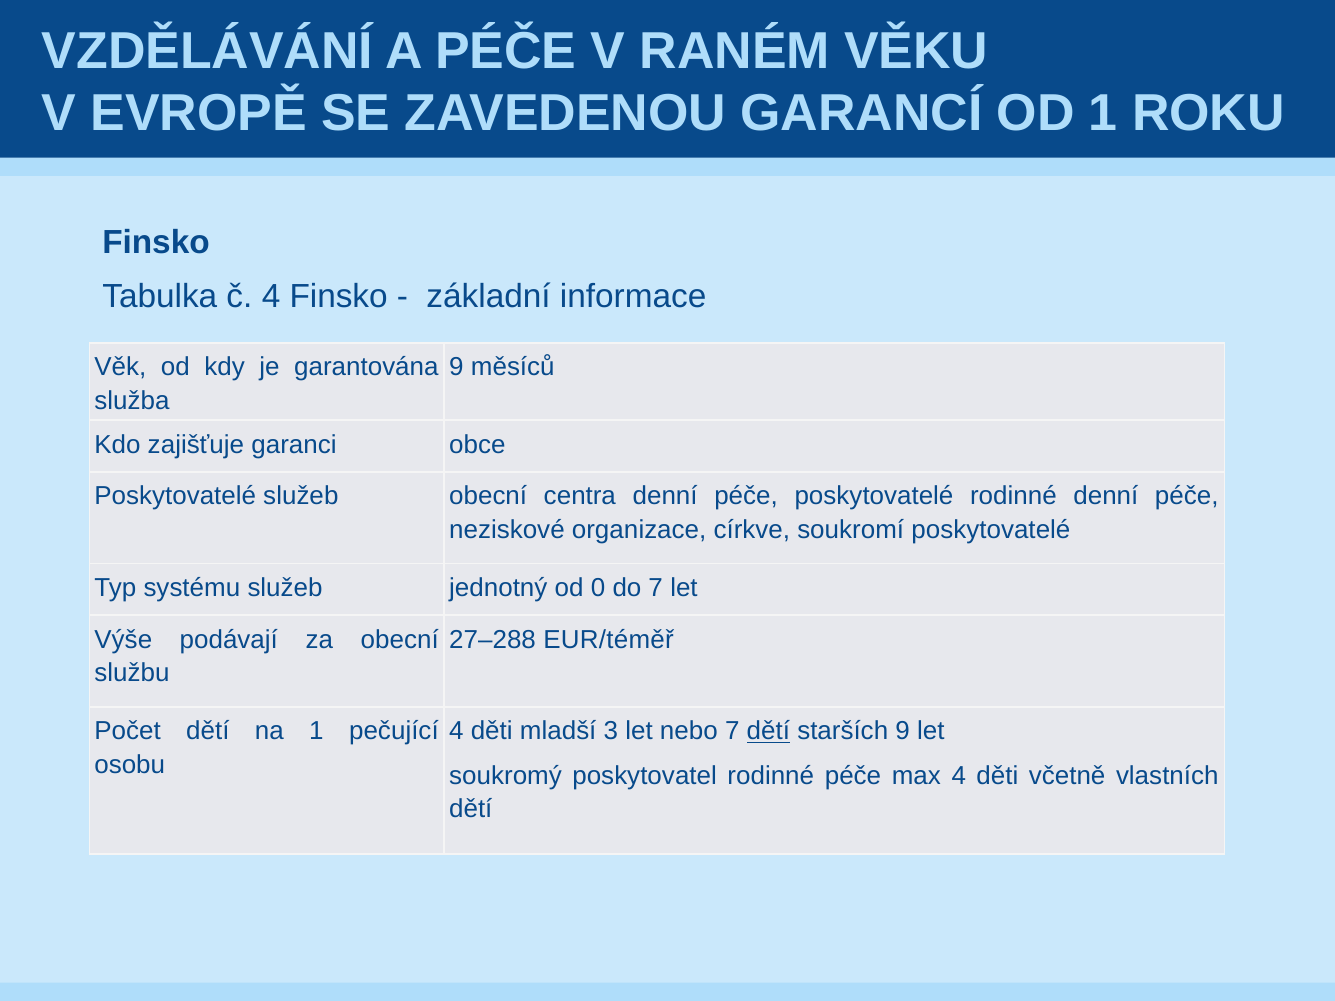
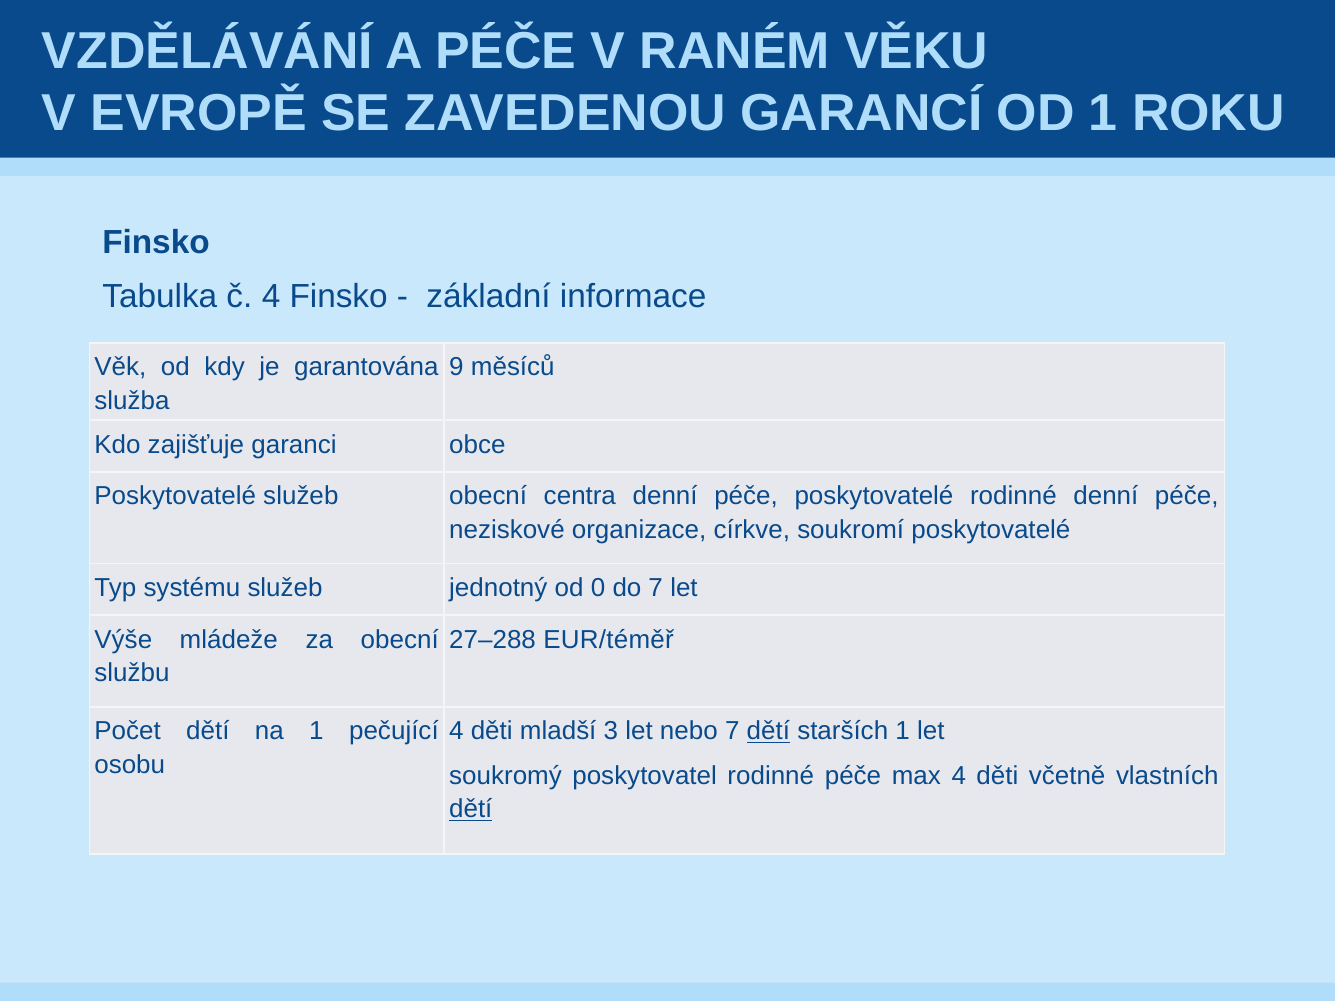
podávají: podávají -> mládeže (229, 640)
starších 9: 9 -> 1 (903, 731)
dětí underline: none -> present (471, 810)
